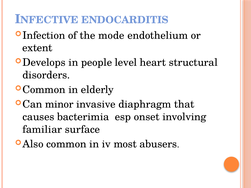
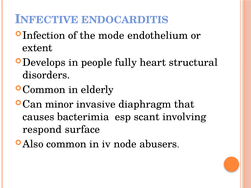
level: level -> fully (126, 63)
onset: onset -> scant (147, 117)
familiar: familiar -> respond (42, 130)
most: most -> node (125, 144)
